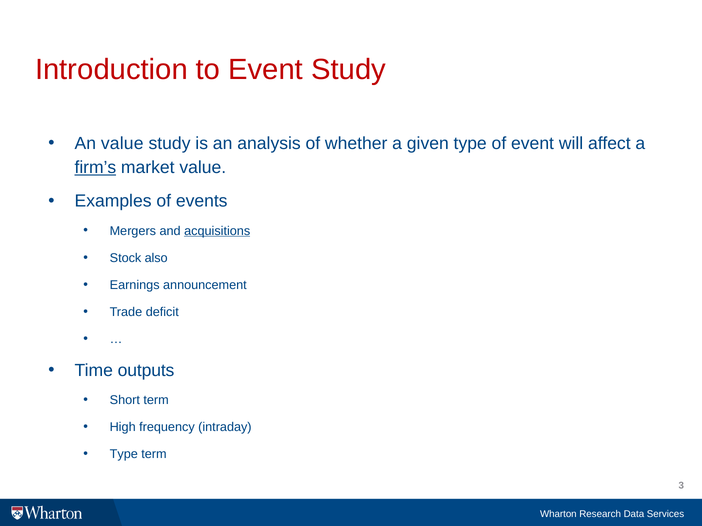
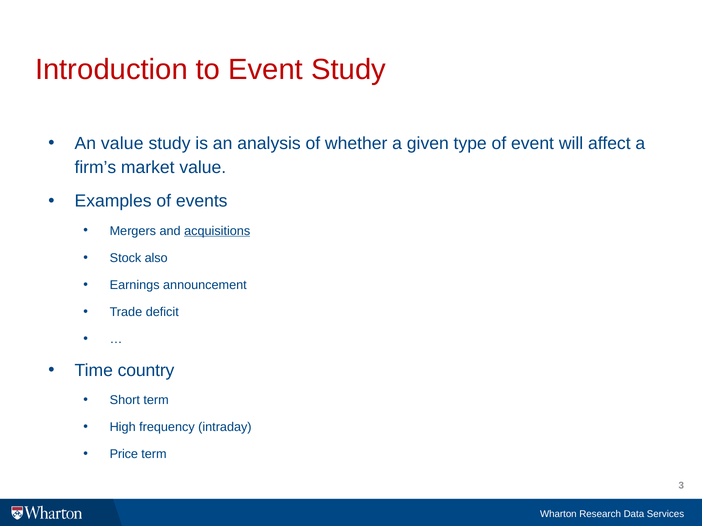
firm’s underline: present -> none (95, 168)
outputs: outputs -> country (146, 371)
Type: Type -> Price (124, 455)
